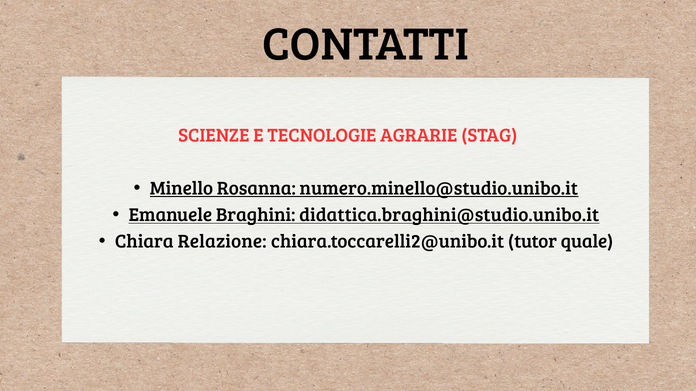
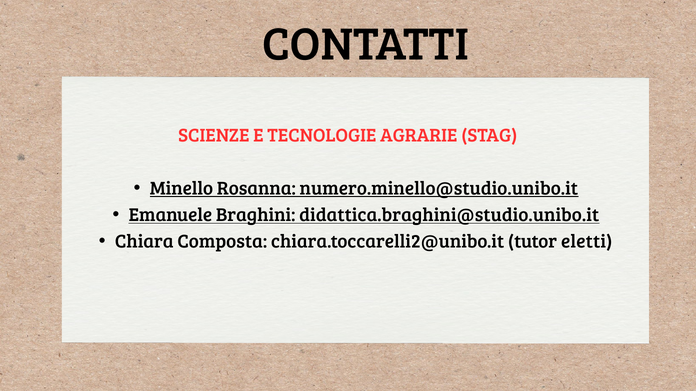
Relazione: Relazione -> Composta (222, 242)
quale: quale -> eletti (587, 242)
